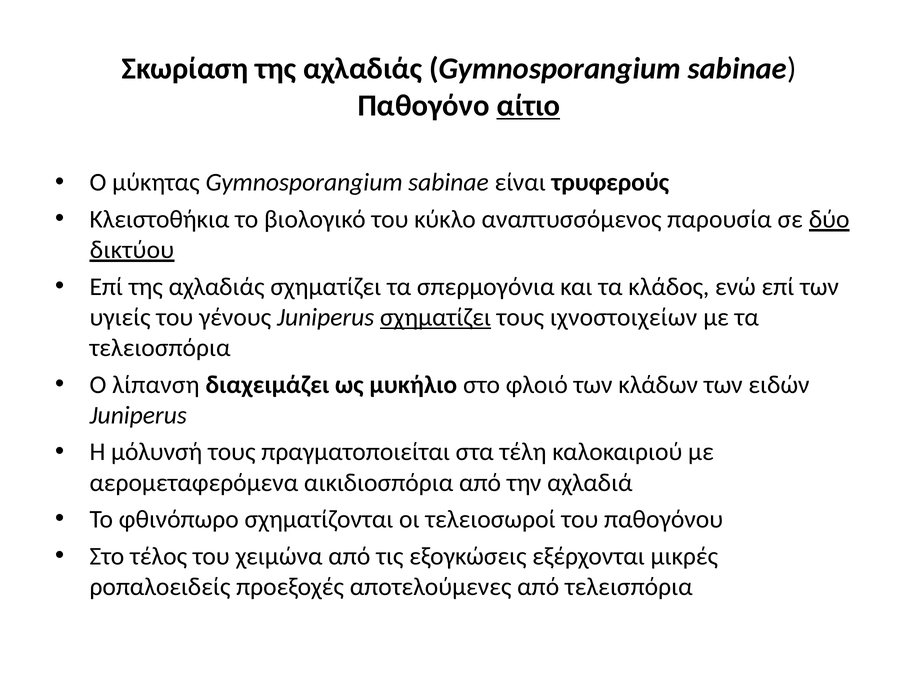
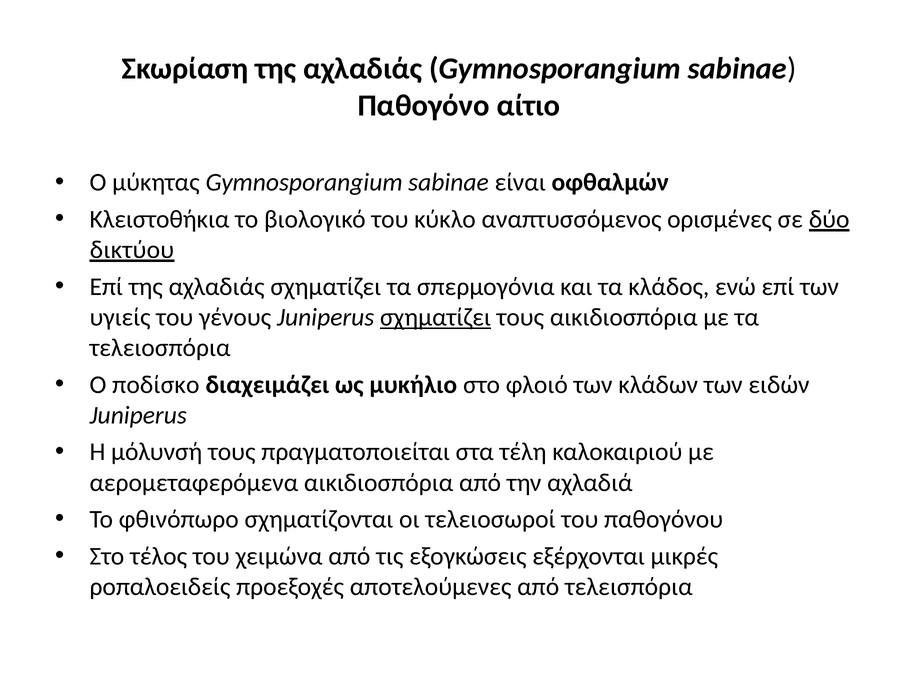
αίτιο underline: present -> none (528, 105)
τρυφερούς: τρυφερούς -> οφθαλμών (610, 182)
παρουσία: παρουσία -> ορισμένες (720, 219)
τους ιχνοστοιχείων: ιχνοστοιχείων -> αικιδιοσπόρια (624, 317)
λίπανση: λίπανση -> ποδίσκο (156, 384)
